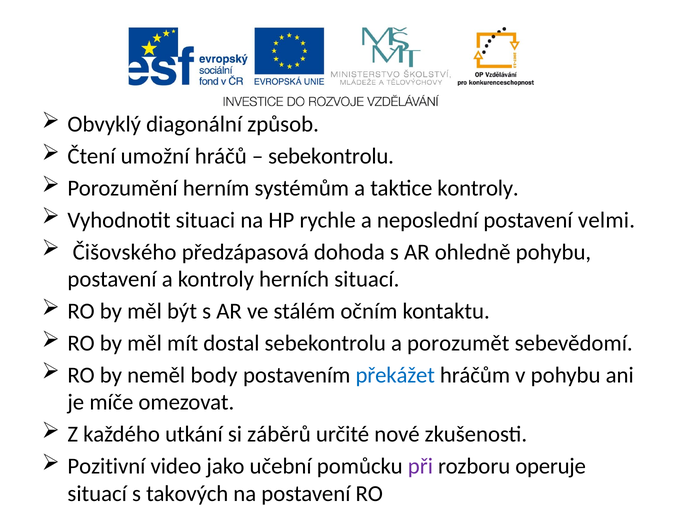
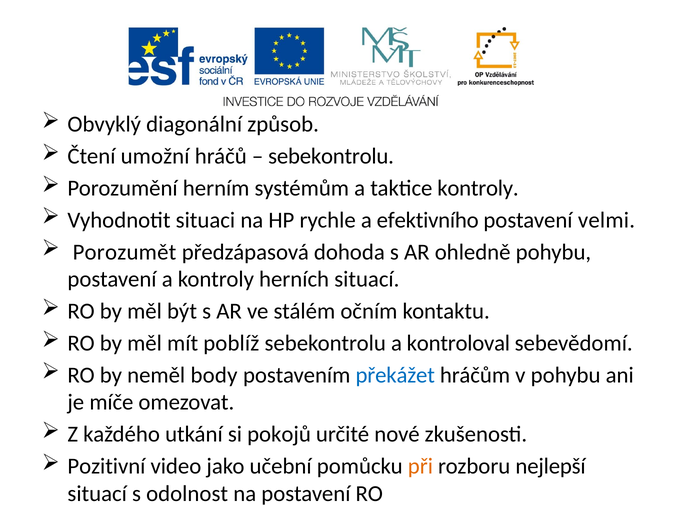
neposlední: neposlední -> efektivního (428, 220)
Čišovského: Čišovského -> Porozumět (124, 252)
dostal: dostal -> poblíž (231, 343)
porozumět: porozumět -> kontroloval (458, 343)
záběrů: záběrů -> pokojů (279, 434)
při colour: purple -> orange (420, 466)
operuje: operuje -> nejlepší (551, 466)
takových: takových -> odolnost (187, 494)
